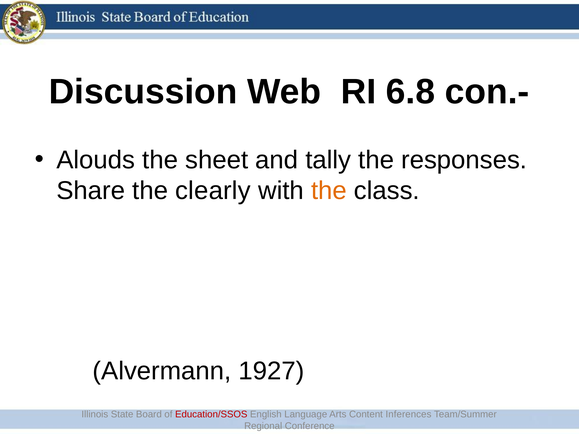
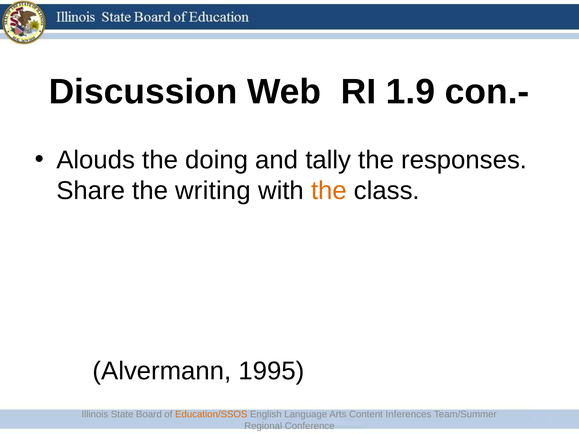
6.8: 6.8 -> 1.9 (411, 92)
sheet: sheet -> doing (217, 160)
clearly: clearly -> writing (213, 191)
1927: 1927 -> 1995 (271, 371)
Education/SSOS colour: red -> orange (211, 415)
